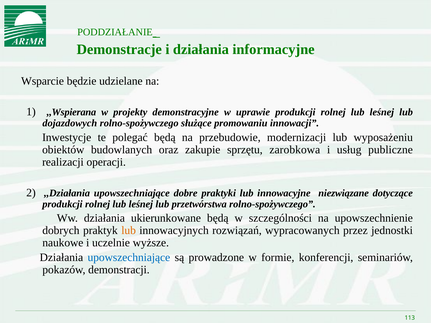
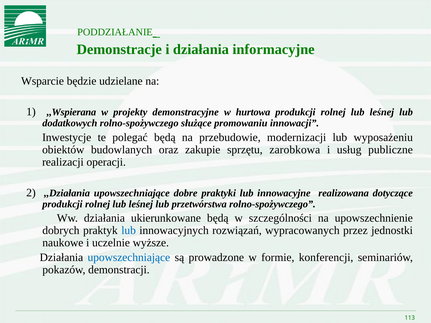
uprawie: uprawie -> hurtowa (253, 112)
dojazdowych: dojazdowych -> dodatkowych (70, 123)
niezwiązane: niezwiązane -> realizowana (344, 193)
lub colour: orange -> blue (129, 231)
